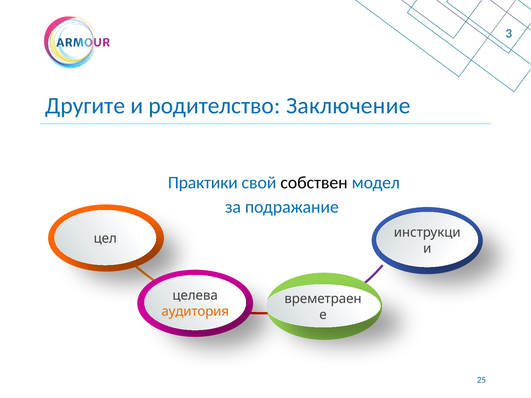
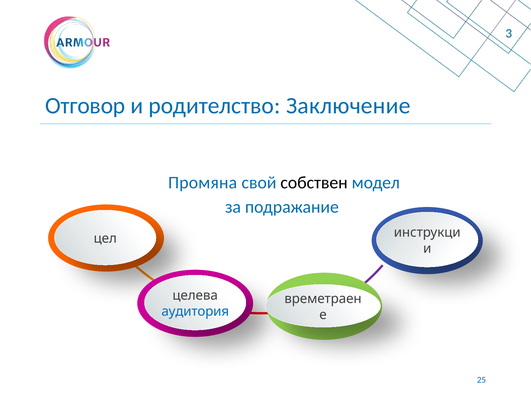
Другите: Другите -> Отговор (85, 106)
Практики: Практики -> Промяна (203, 183)
аудитория colour: orange -> blue (195, 312)
